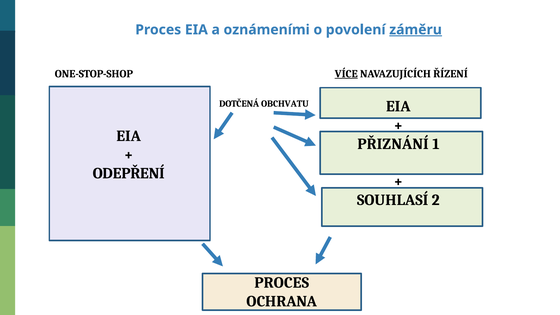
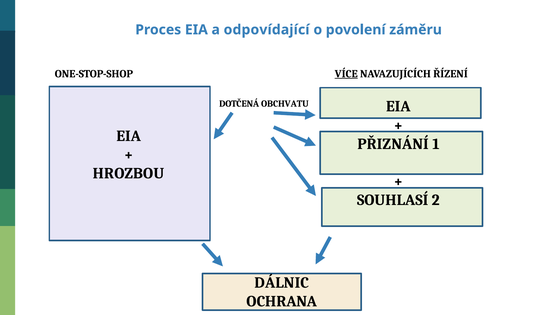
oznámeními: oznámeními -> odpovídající (267, 30)
záměru underline: present -> none (416, 30)
ODEPŘENÍ: ODEPŘENÍ -> HROZBOU (129, 174)
PROCES: PROCES -> DÁLNIC (282, 283)
